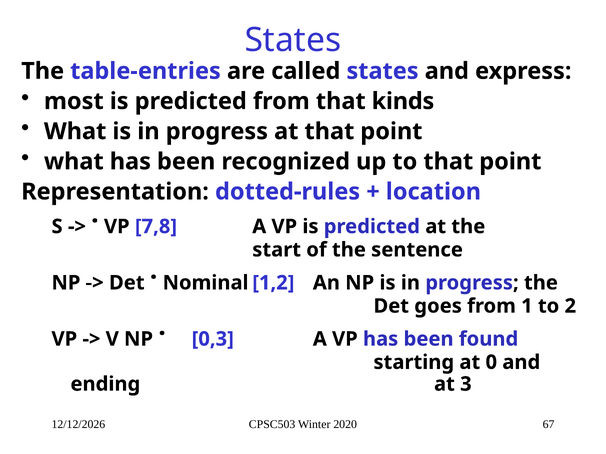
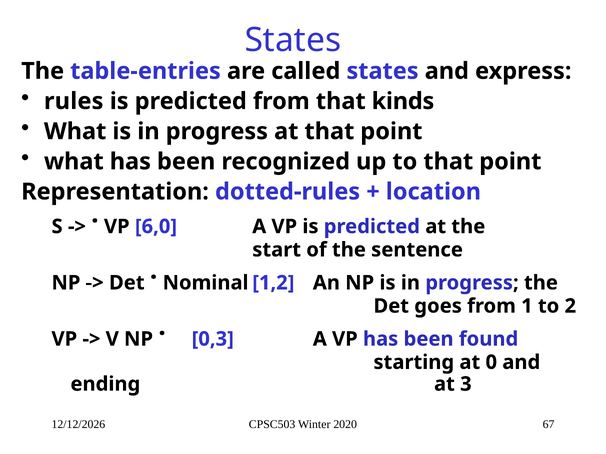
most: most -> rules (74, 101)
7,8: 7,8 -> 6,0 (156, 227)
